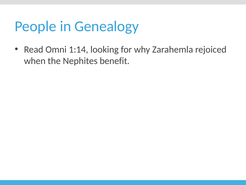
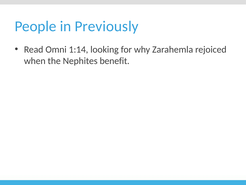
Genealogy: Genealogy -> Previously (107, 26)
